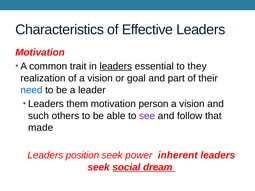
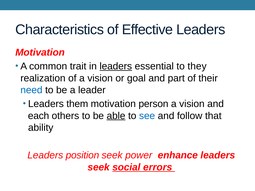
such: such -> each (39, 116)
able underline: none -> present (116, 116)
see colour: purple -> blue (147, 116)
made: made -> ability (41, 128)
inherent: inherent -> enhance (178, 155)
dream: dream -> errors (158, 167)
